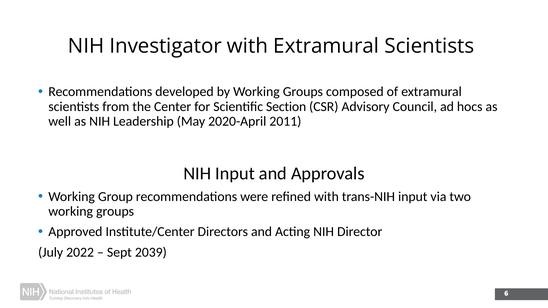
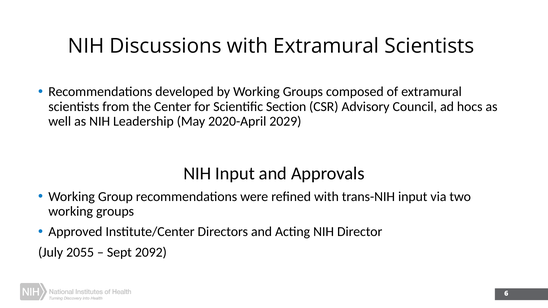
Investigator: Investigator -> Discussions (166, 46)
2011: 2011 -> 2029 (285, 121)
2022: 2022 -> 2055 (80, 252)
2039: 2039 -> 2092 (151, 252)
